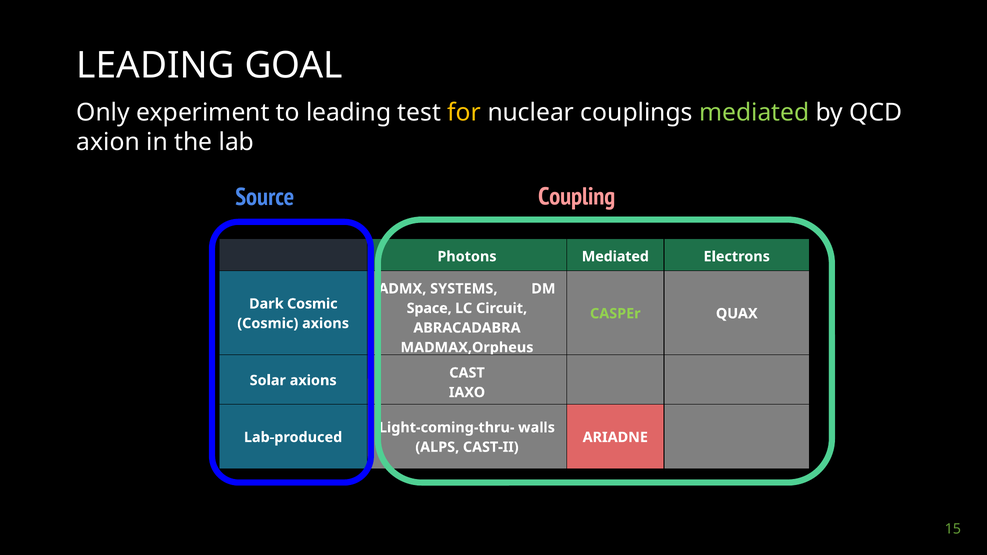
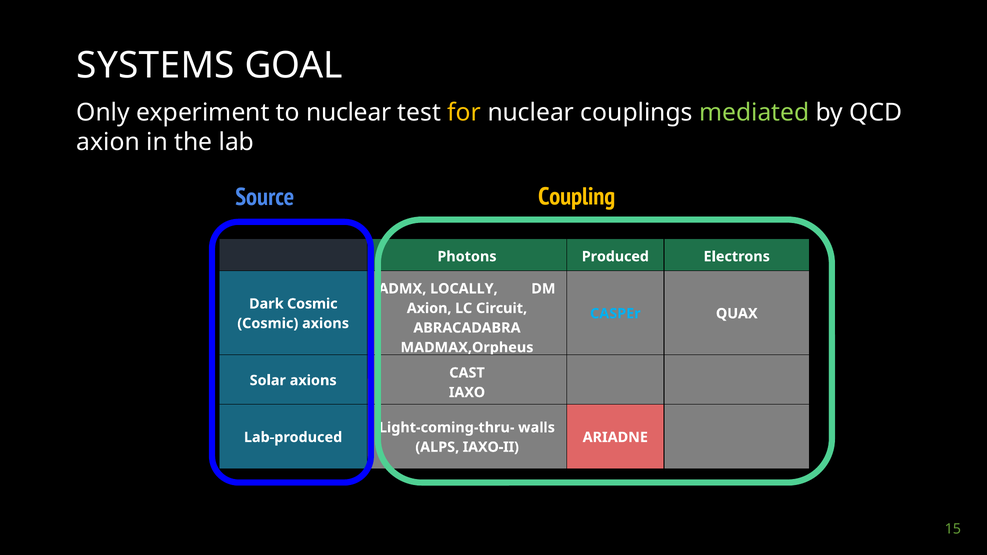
LEADING: LEADING -> SYSTEMS (156, 66)
to leading: leading -> nuclear (349, 113)
Coupling colour: pink -> yellow (577, 196)
Photons Mediated: Mediated -> Produced (615, 257)
SYSTEMS: SYSTEMS -> LOCALLY (464, 289)
Space: Space -> Axion (429, 308)
CASPEr colour: light green -> light blue (615, 314)
CAST-II: CAST-II -> IAXO-II (491, 447)
